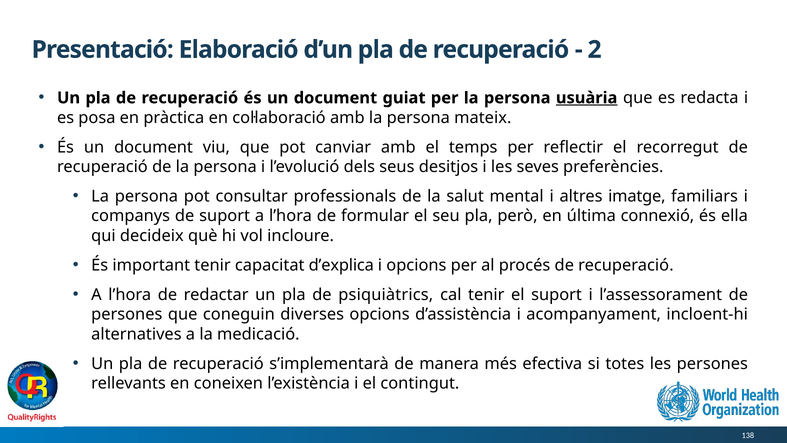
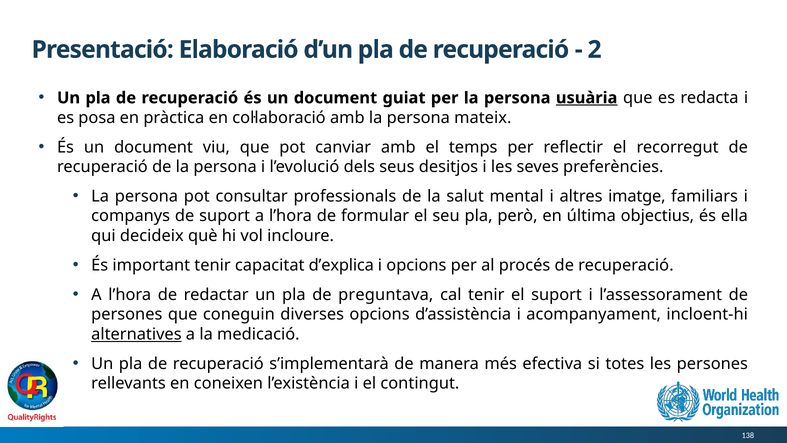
connexió: connexió -> objectius (657, 216)
psiquiàtrics: psiquiàtrics -> preguntava (386, 295)
alternatives underline: none -> present (136, 334)
